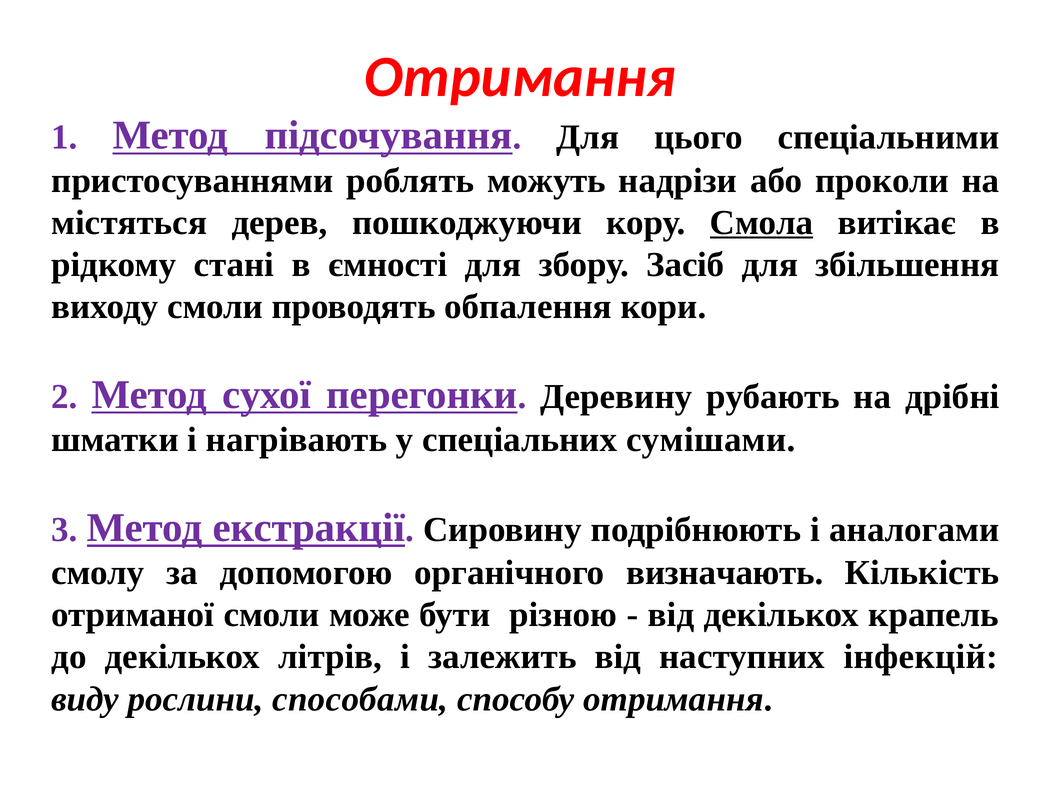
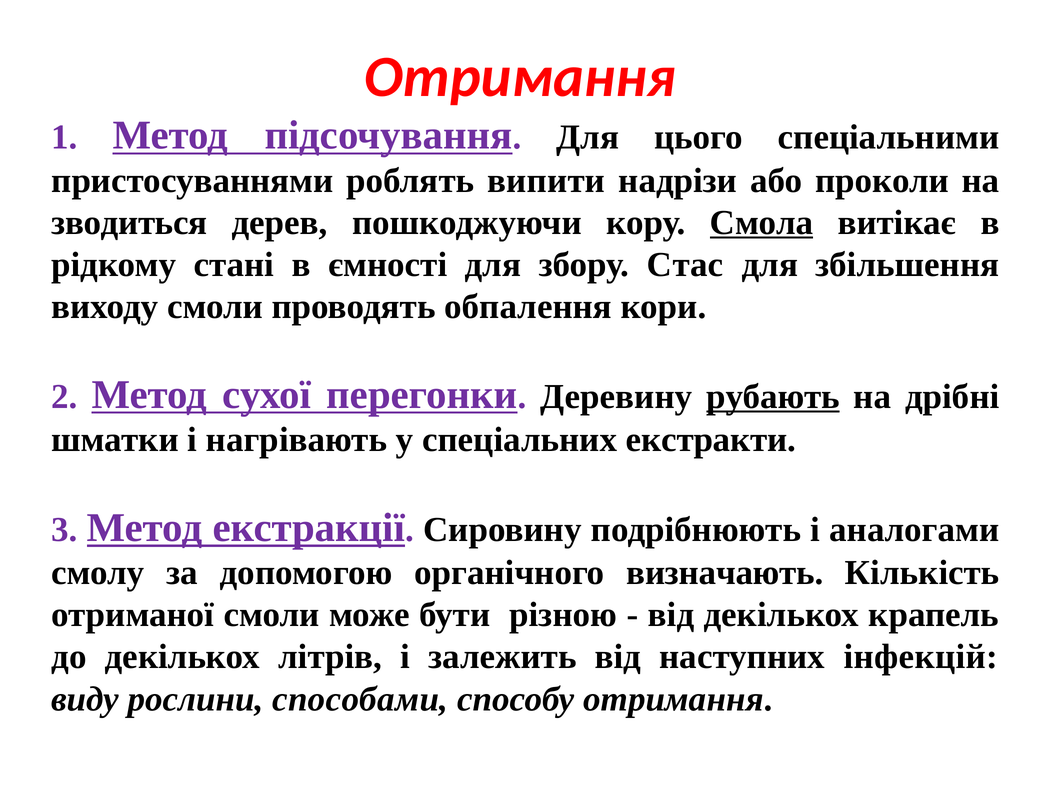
можуть: можуть -> випити (546, 181)
містяться: містяться -> зводиться (129, 223)
Засіб: Засіб -> Стас (685, 265)
рубають underline: none -> present (773, 397)
сумішами: сумішами -> екстракти (711, 440)
